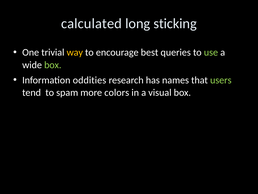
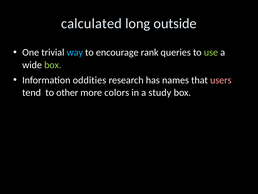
sticking: sticking -> outside (175, 23)
way colour: yellow -> light blue (75, 52)
best: best -> rank (150, 52)
users colour: light green -> pink (221, 80)
spam: spam -> other (67, 92)
visual: visual -> study (160, 92)
